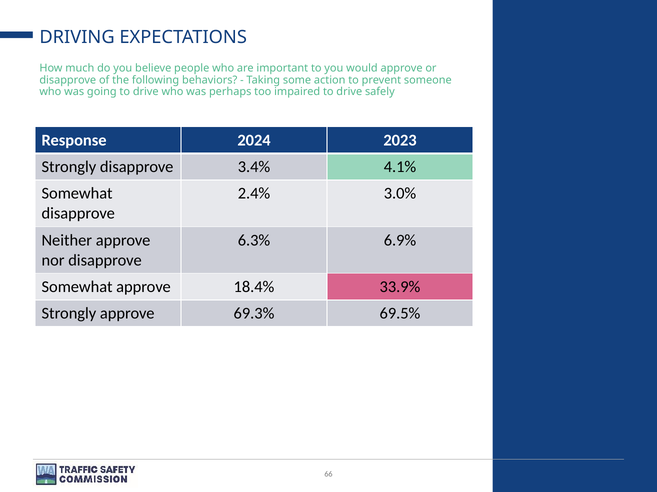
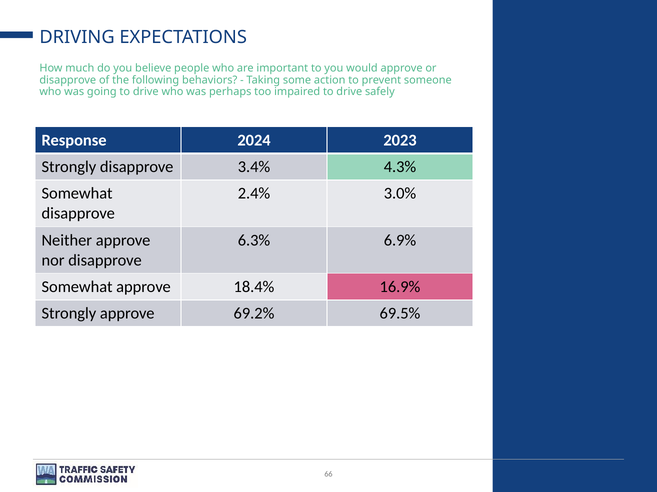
4.1%: 4.1% -> 4.3% (400, 167)
33.9%: 33.9% -> 16.9% (400, 287)
69.3%: 69.3% -> 69.2% (254, 314)
